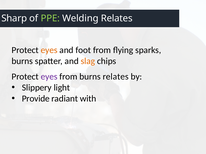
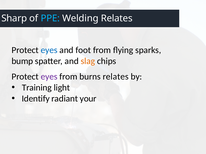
PPE colour: light green -> light blue (50, 18)
eyes colour: orange -> blue (49, 50)
burns: burns -> bump (22, 61)
Slippery: Slippery -> Training (37, 88)
Provide: Provide -> Identify (36, 99)
with: with -> your (88, 99)
